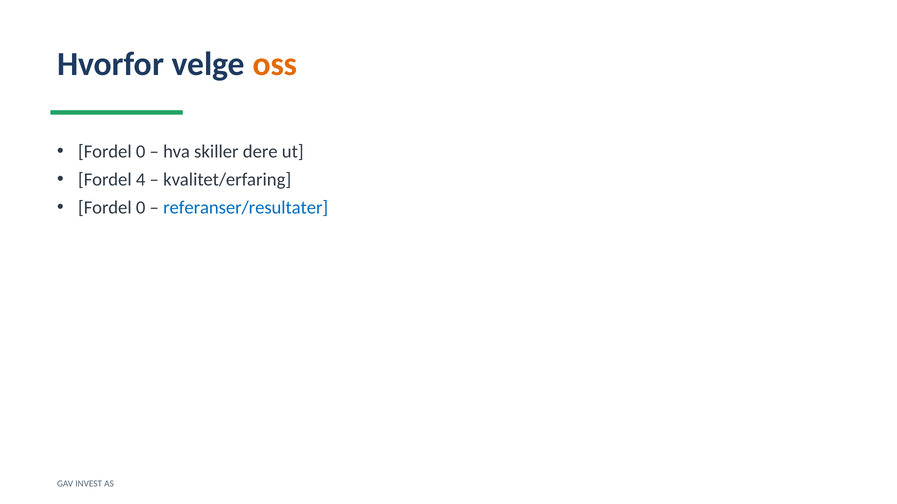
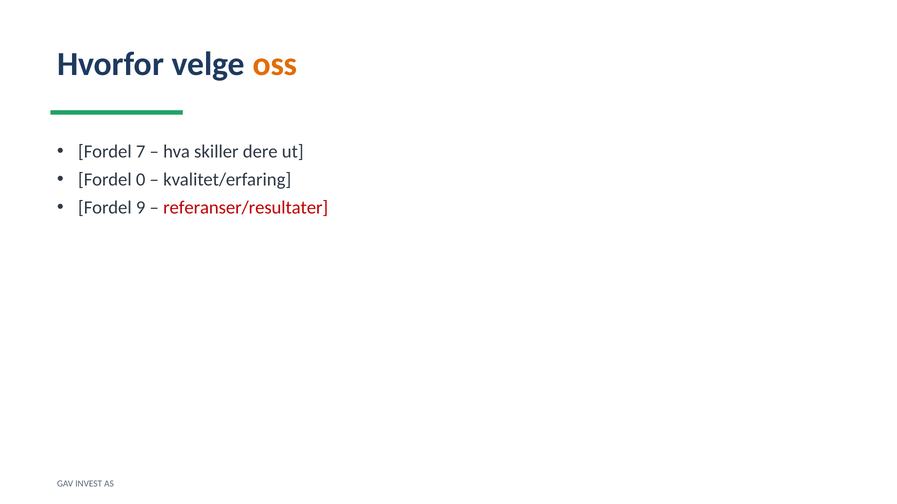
0: 0 -> 7 (141, 152)
4: 4 -> 0 (141, 180)
0: 0 -> 9 (141, 208)
referanser/resultater colour: blue -> red (246, 208)
